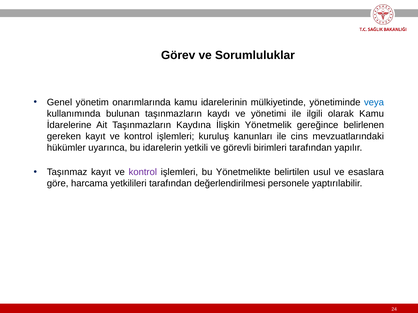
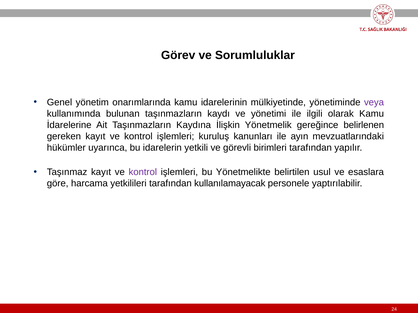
veya colour: blue -> purple (374, 102)
cins: cins -> ayın (299, 137)
değerlendirilmesi: değerlendirilmesi -> kullanılamayacak (230, 184)
